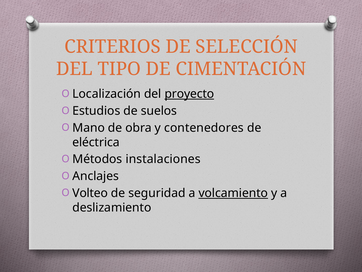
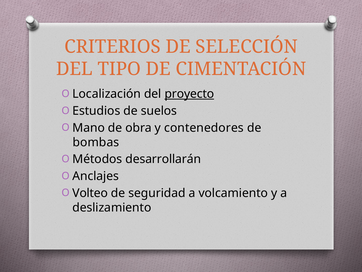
eléctrica: eléctrica -> bombas (96, 142)
instalaciones: instalaciones -> desarrollarán (163, 159)
volcamiento underline: present -> none (233, 193)
